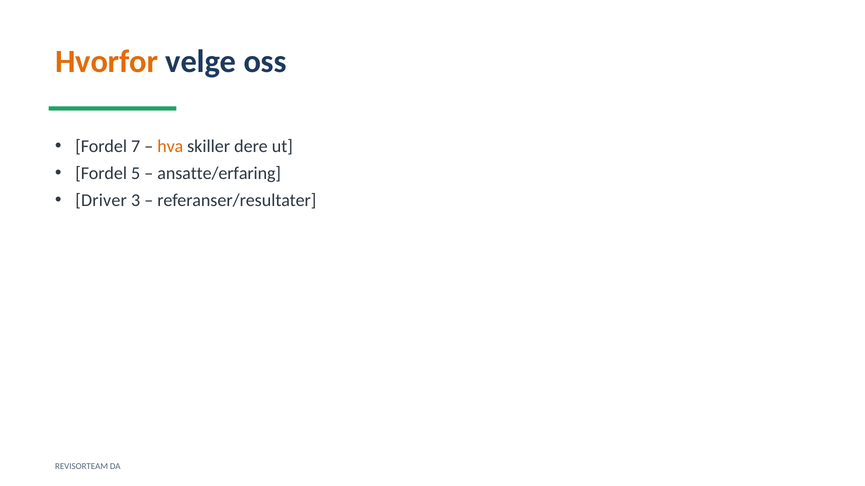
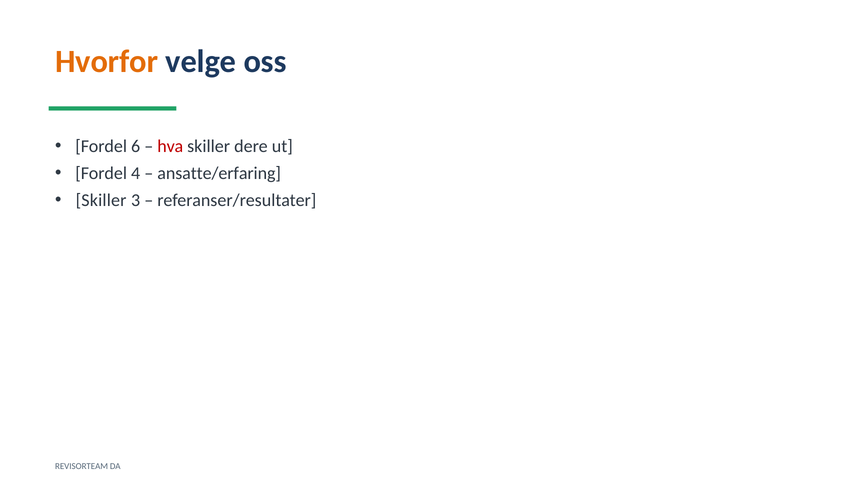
7: 7 -> 6 (136, 147)
hva colour: orange -> red (170, 147)
5: 5 -> 4 (136, 174)
Driver: Driver -> Skiller (101, 201)
